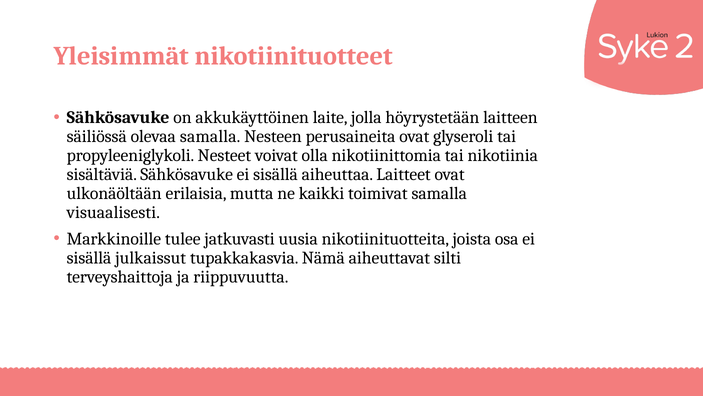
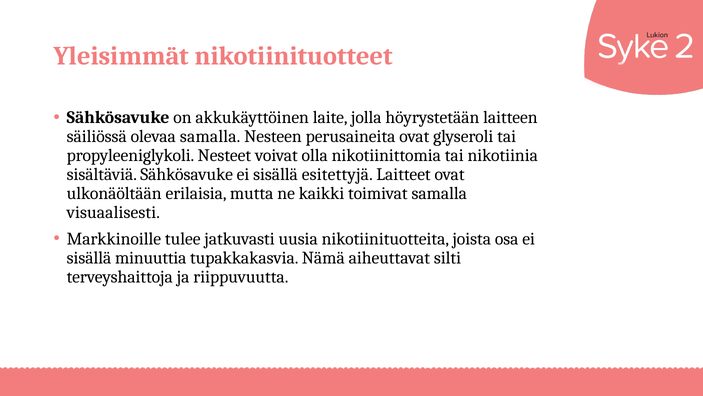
aiheuttaa: aiheuttaa -> esitettyjä (337, 174)
julkaissut: julkaissut -> minuuttia (151, 257)
